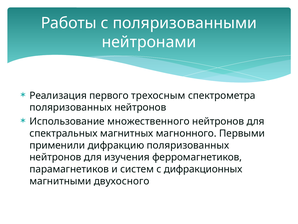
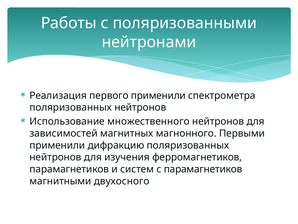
первого трехосным: трехосным -> применили (158, 95)
спектральных: спектральных -> зависимостей (64, 133)
с дифракционных: дифракционных -> парамагнетиков (203, 169)
